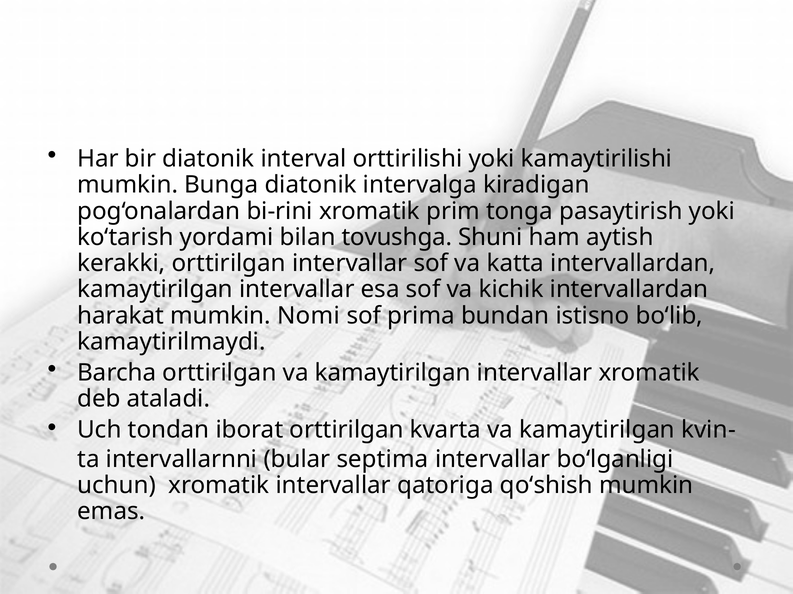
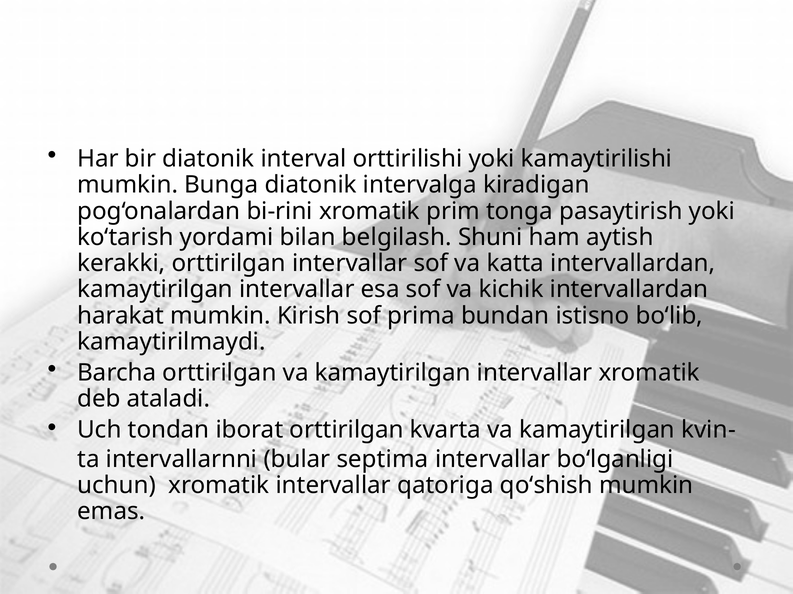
tоvushga: tоvushga -> belgilash (397, 237)
Nomi: Nomi -> Kirish (309, 316)
